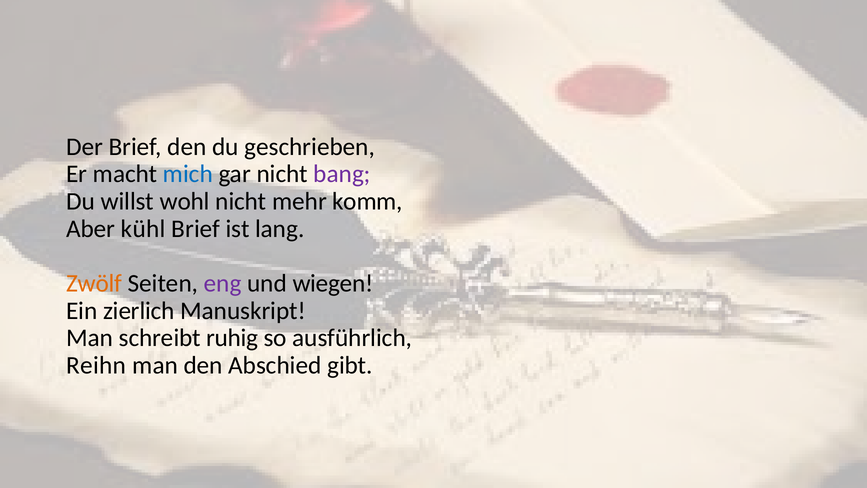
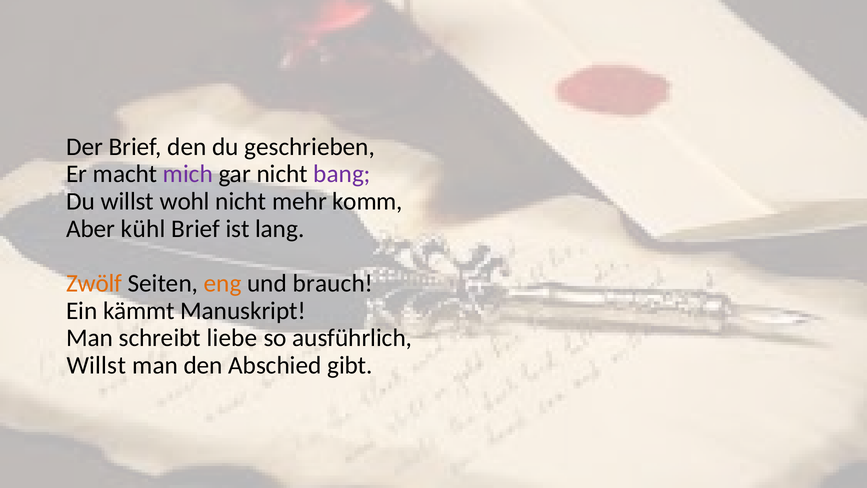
mich colour: blue -> purple (188, 174)
eng colour: purple -> orange (223, 283)
wiegen: wiegen -> brauch (333, 283)
zierlich: zierlich -> kämmt (139, 310)
ruhig: ruhig -> liebe (232, 338)
Reihn: Reihn -> Willst (96, 365)
